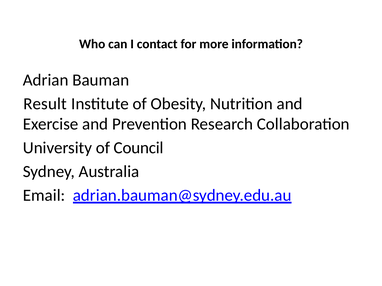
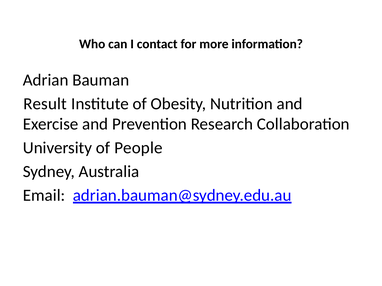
Council: Council -> People (138, 148)
